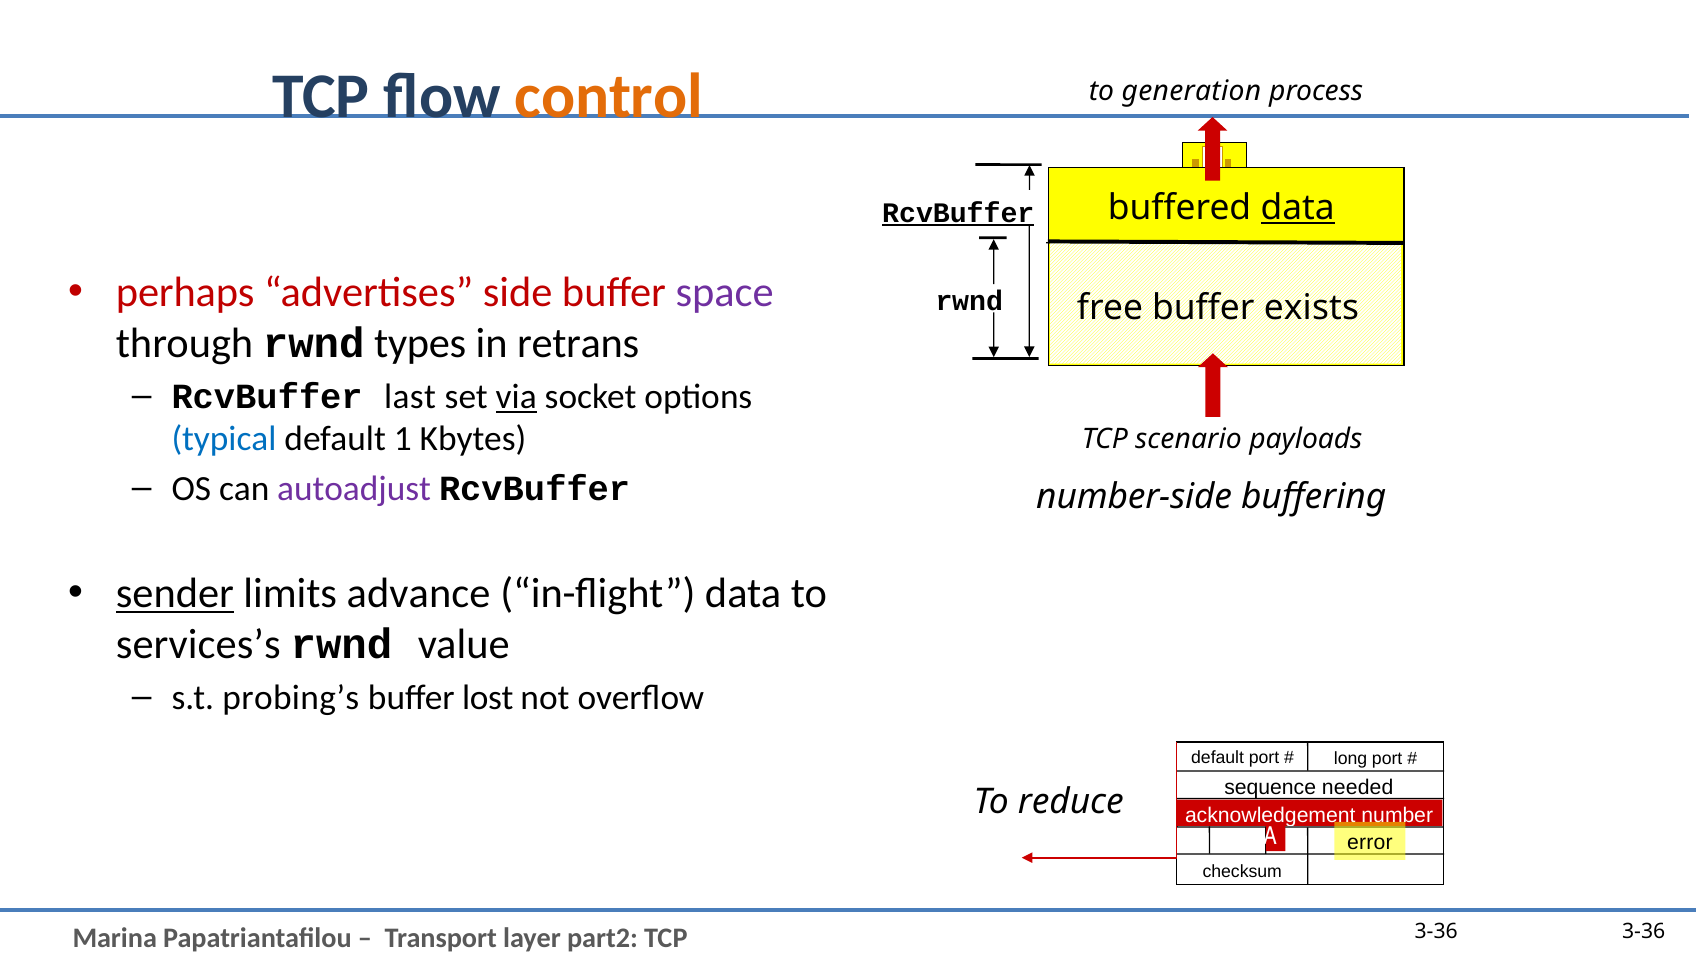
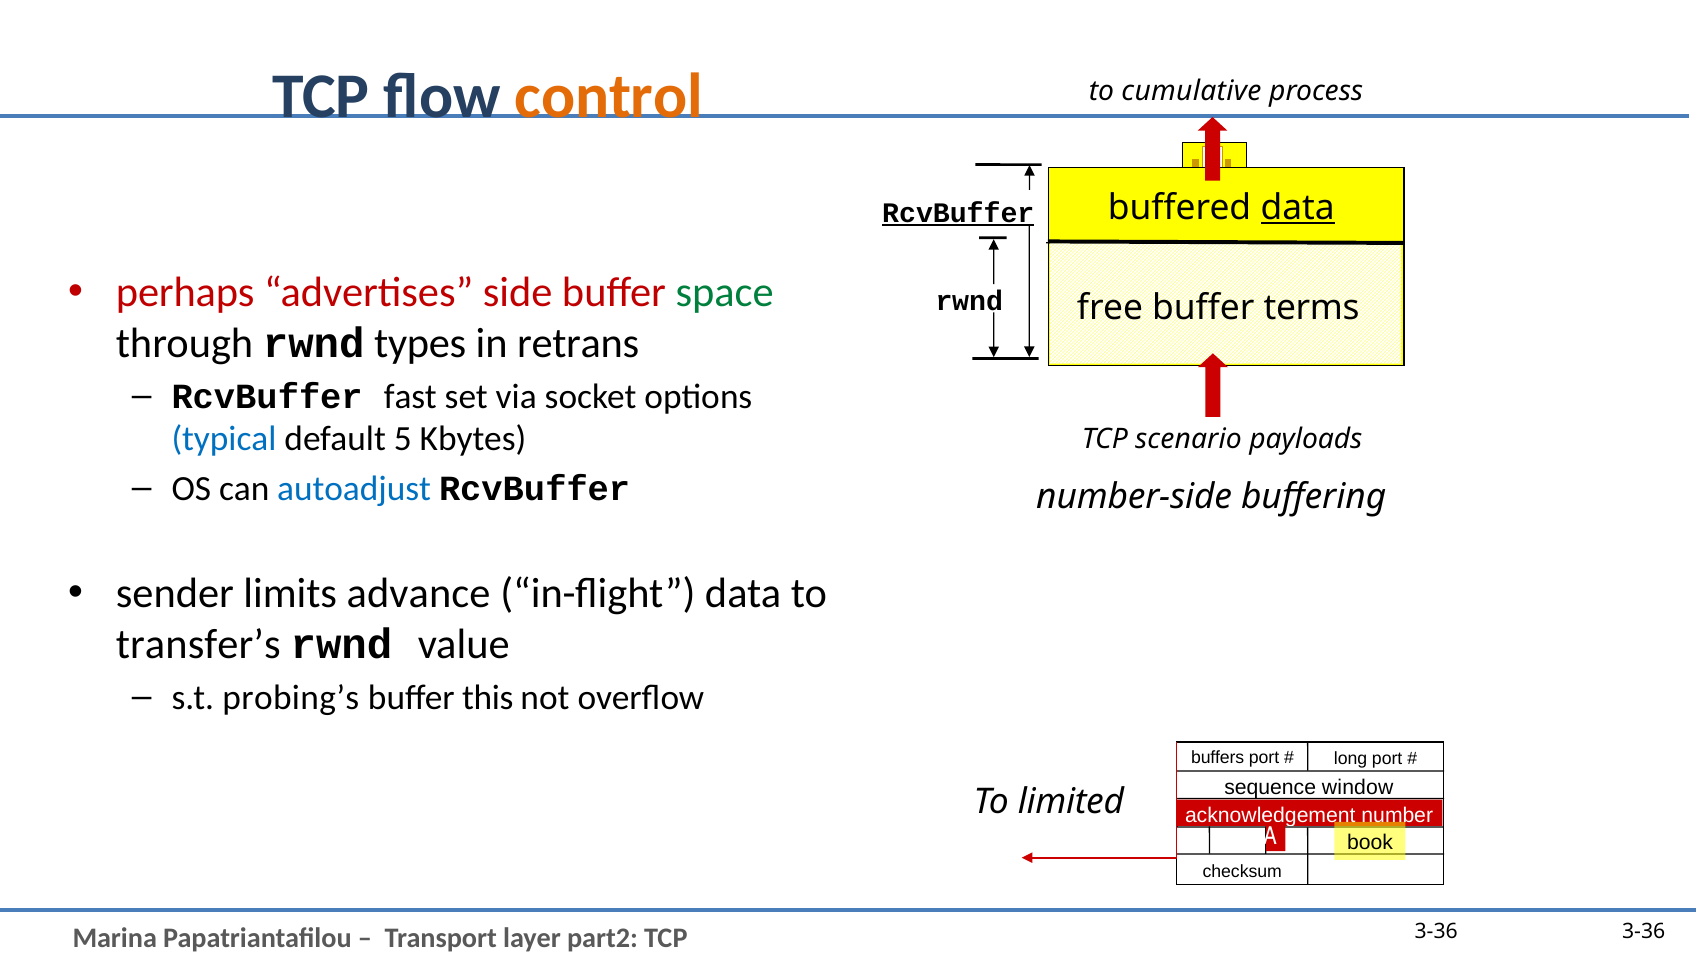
generation: generation -> cumulative (1191, 91)
space colour: purple -> green (725, 292)
exists: exists -> terms (1312, 307)
last: last -> fast (410, 397)
via underline: present -> none (516, 397)
1: 1 -> 5 (403, 439)
autoadjust colour: purple -> blue (354, 489)
sender underline: present -> none (175, 594)
services’s: services’s -> transfer’s (198, 645)
lost: lost -> this (488, 698)
default: default -> buffers (1218, 758)
needed: needed -> window (1358, 787)
reduce: reduce -> limited (1071, 802)
error: error -> book (1370, 842)
